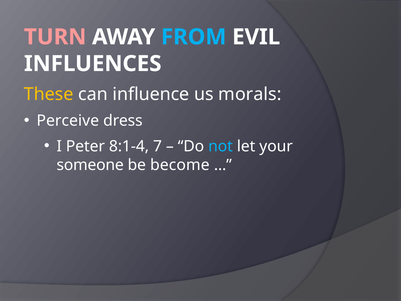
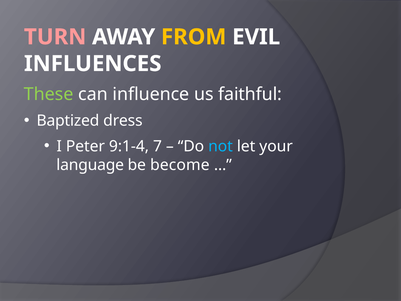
FROM colour: light blue -> yellow (194, 37)
These colour: yellow -> light green (49, 94)
morals: morals -> faithful (250, 94)
Perceive: Perceive -> Baptized (68, 121)
8:1-4: 8:1-4 -> 9:1-4 (129, 146)
someone: someone -> language (90, 165)
